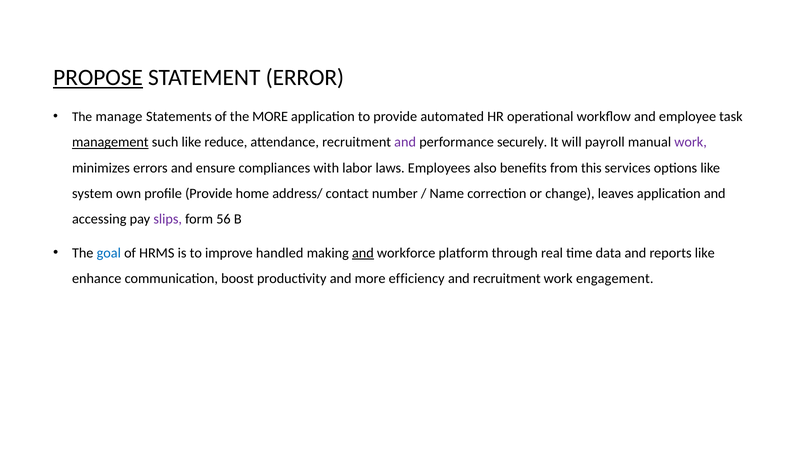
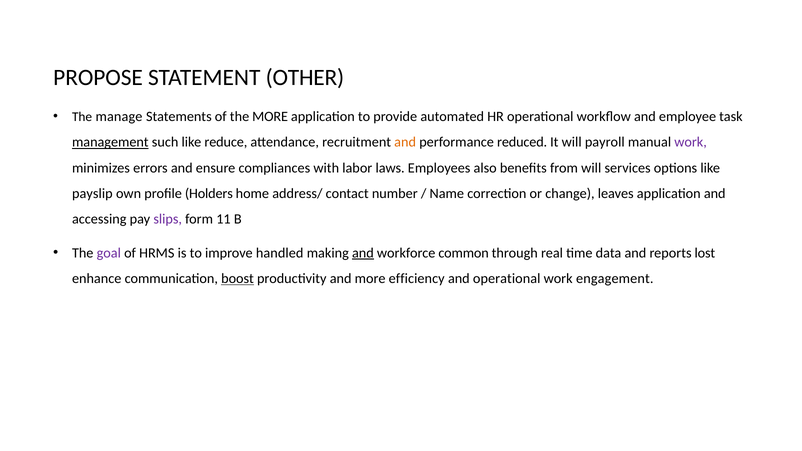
PROPOSE underline: present -> none (98, 78)
ERROR: ERROR -> OTHER (305, 78)
and colour: purple -> orange (405, 142)
securely: securely -> reduced (522, 142)
from this: this -> will (591, 168)
system: system -> payslip (92, 194)
profile Provide: Provide -> Holders (209, 194)
56: 56 -> 11 (223, 219)
goal colour: blue -> purple (109, 253)
platform: platform -> common (464, 253)
reports like: like -> lost (705, 253)
boost underline: none -> present (238, 279)
and recruitment: recruitment -> operational (507, 279)
